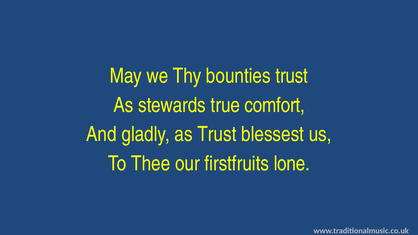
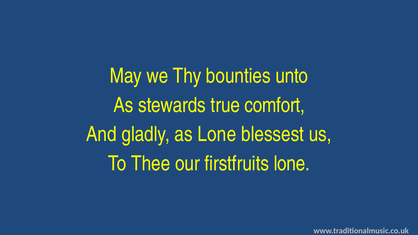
bounties trust: trust -> unto (292, 76)
as Trust: Trust -> Lone (217, 134)
